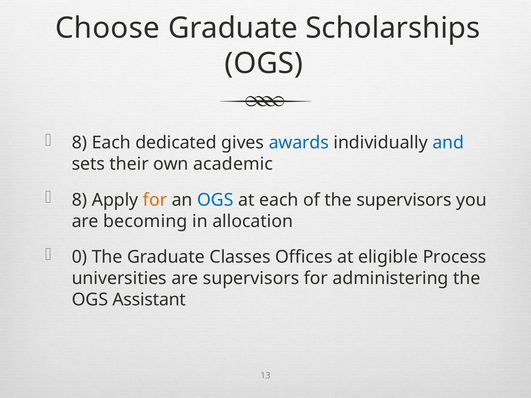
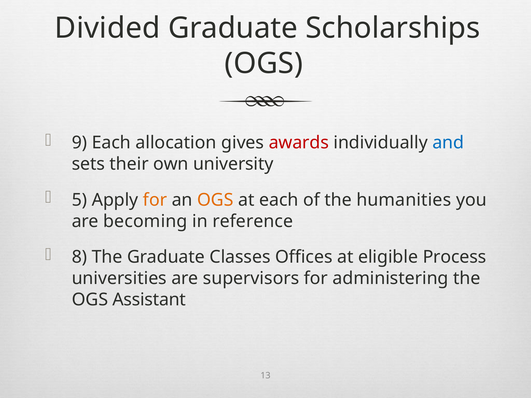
Choose: Choose -> Divided (108, 28)
8: 8 -> 9 (79, 143)
dedicated: dedicated -> allocation (176, 143)
awards colour: blue -> red (299, 143)
academic: academic -> university (233, 164)
8: 8 -> 5 (79, 200)
OGS colour: blue -> orange (215, 200)
the supervisors: supervisors -> humanities (404, 200)
allocation: allocation -> reference (253, 221)
0: 0 -> 8 (79, 257)
